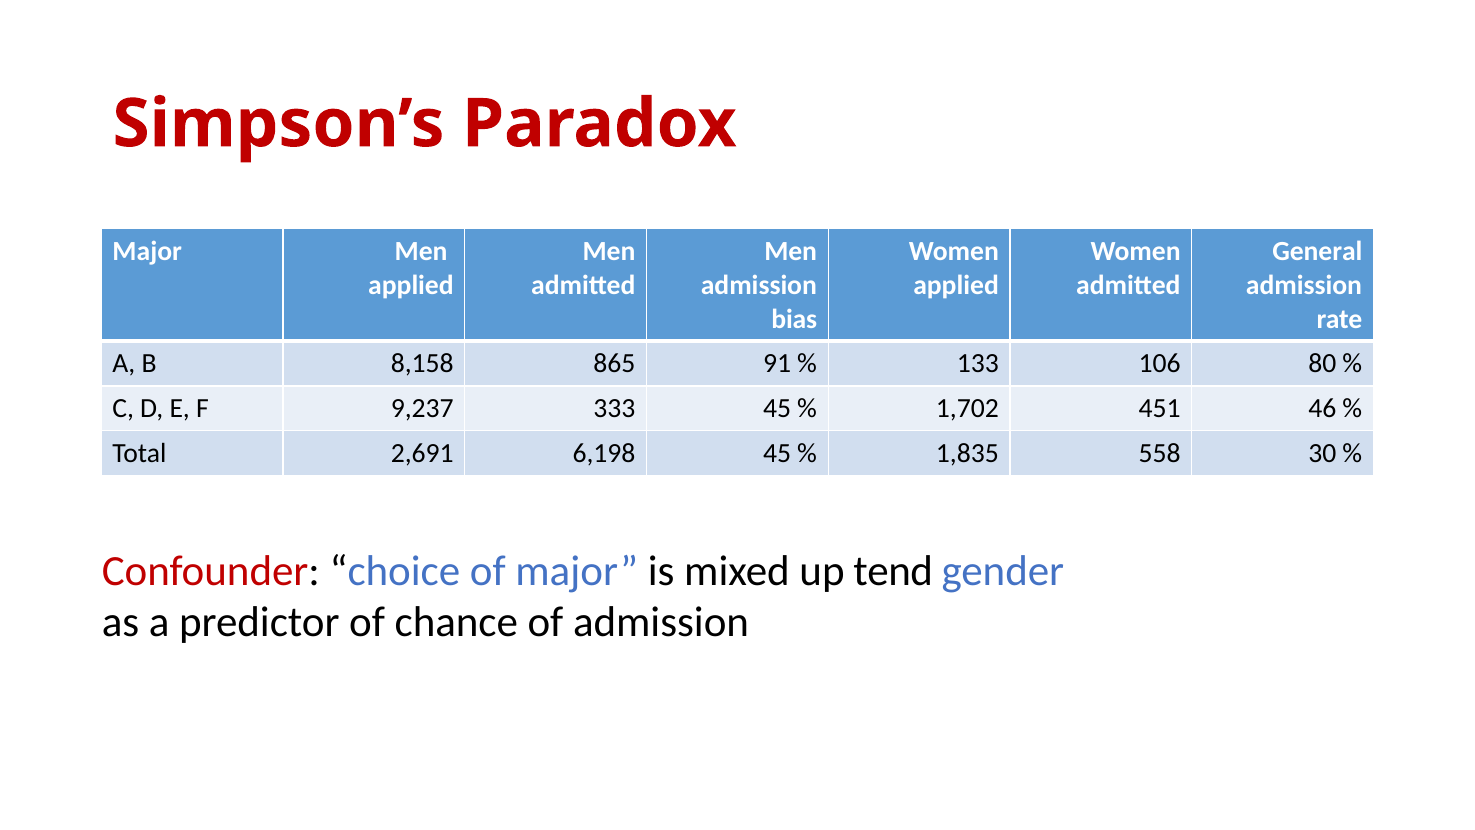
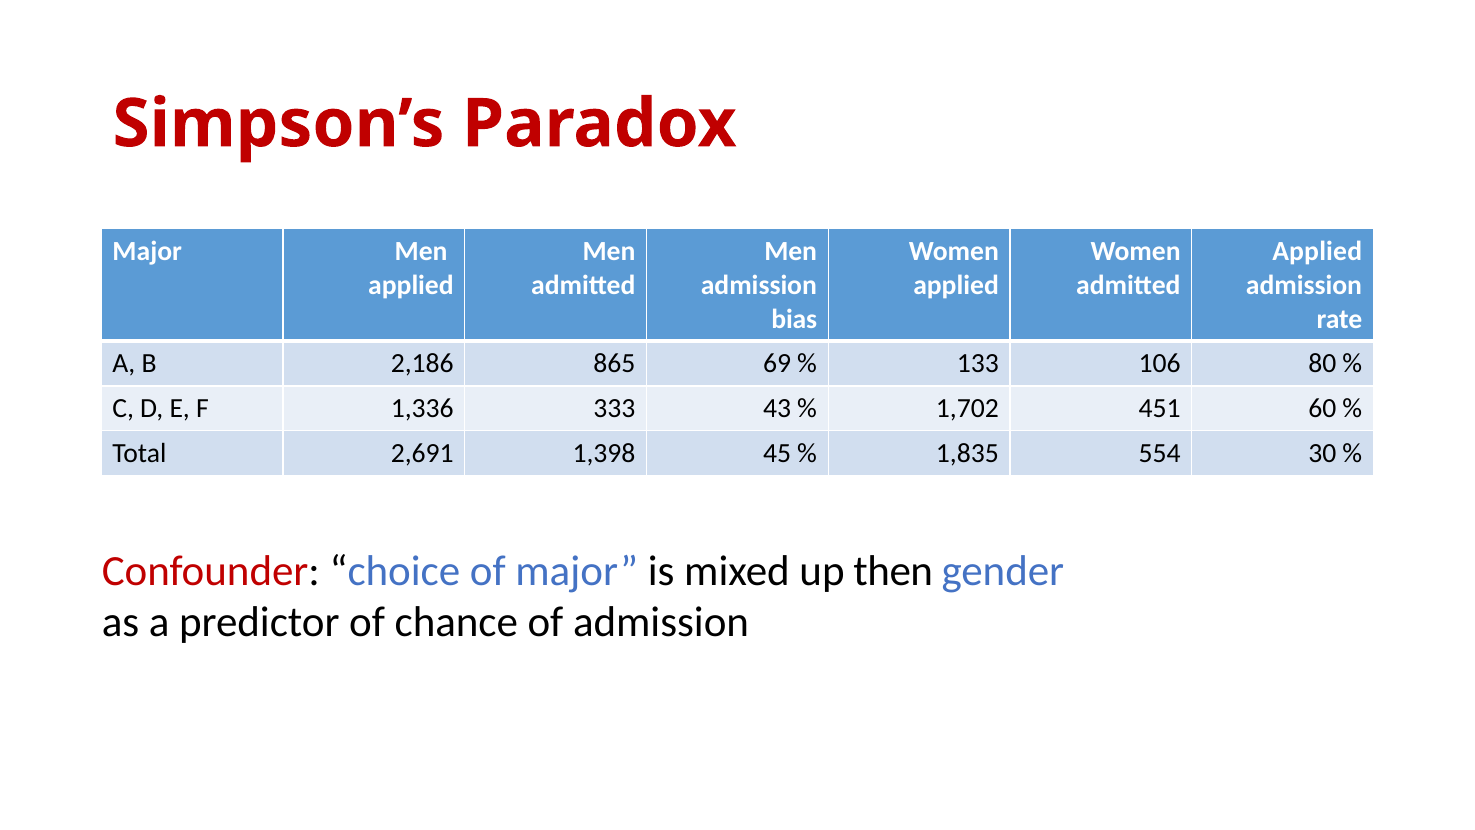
General: General -> Applied (1317, 251)
8,158: 8,158 -> 2,186 (422, 364)
91: 91 -> 69 (777, 364)
9,237: 9,237 -> 1,336 (422, 409)
333 45: 45 -> 43 (777, 409)
46: 46 -> 60 (1322, 409)
6,198: 6,198 -> 1,398 (604, 453)
558: 558 -> 554 (1160, 453)
tend: tend -> then (893, 571)
